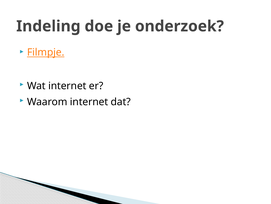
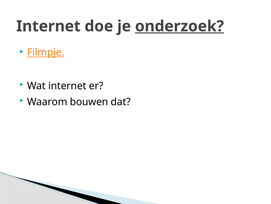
Indeling: Indeling -> Internet (48, 26)
onderzoek underline: none -> present (179, 26)
Waarom internet: internet -> bouwen (89, 102)
